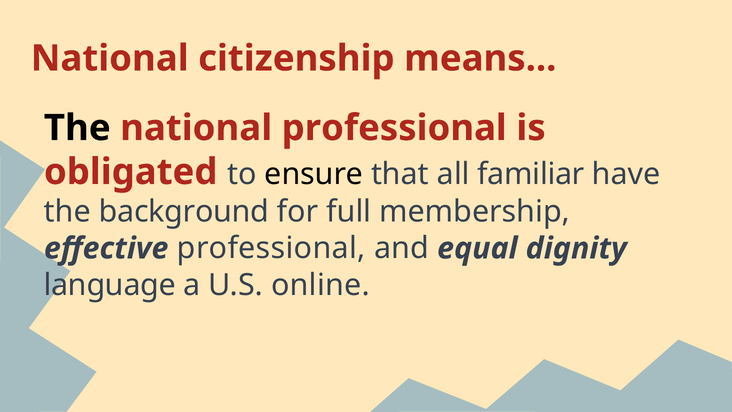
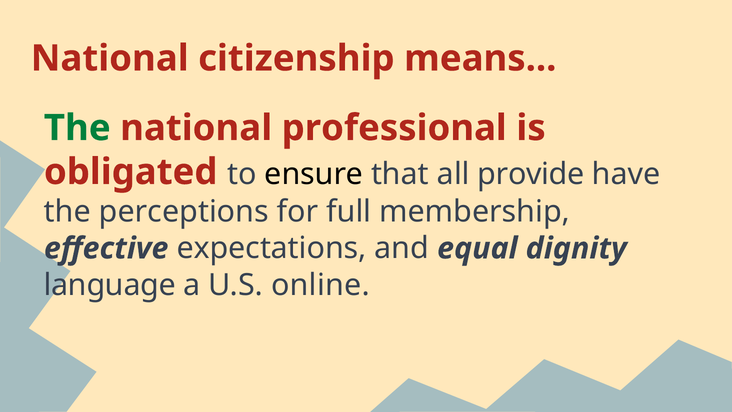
The colour: black -> green (77, 128)
familiar: familiar -> provide (531, 174)
background: background -> perceptions (184, 212)
effective professional: professional -> expectations (271, 248)
